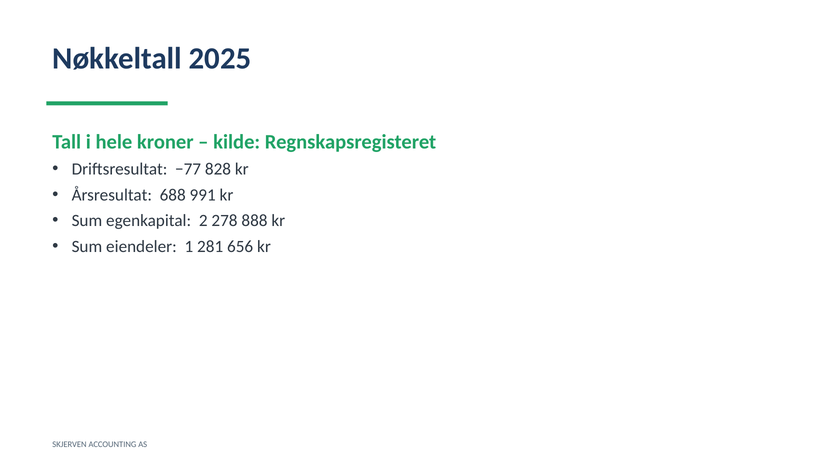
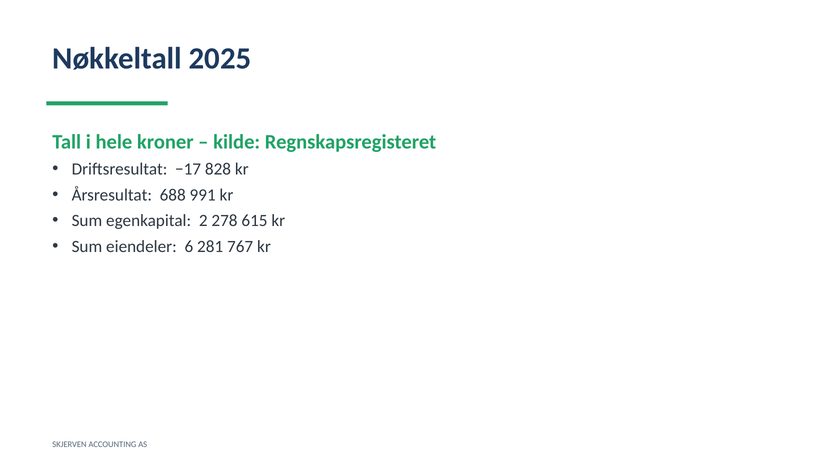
−77: −77 -> −17 (188, 169)
888: 888 -> 615 (254, 221)
1: 1 -> 6 (189, 246)
656: 656 -> 767 (240, 246)
